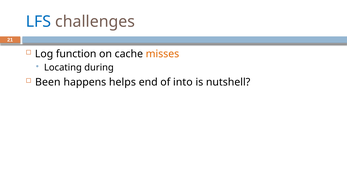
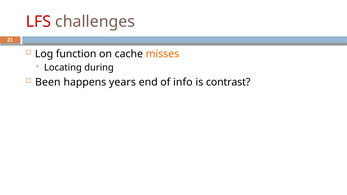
LFS colour: blue -> red (38, 22)
helps: helps -> years (122, 82)
into: into -> info (183, 82)
nutshell: nutshell -> contrast (228, 82)
